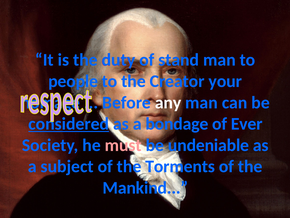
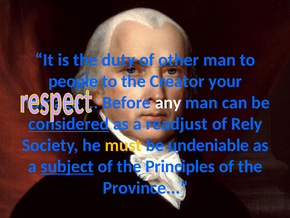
stand: stand -> other (179, 60)
bondage: bondage -> readjust (177, 124)
Ever: Ever -> Rely (247, 124)
must colour: pink -> yellow (123, 145)
subject underline: none -> present (67, 166)
Torments: Torments -> Principles (180, 166)
Mankind: Mankind -> Province (145, 187)
